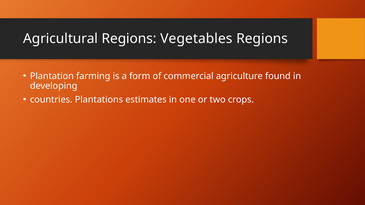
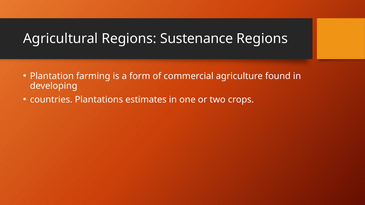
Vegetables: Vegetables -> Sustenance (197, 39)
